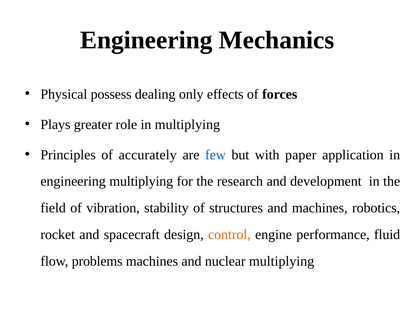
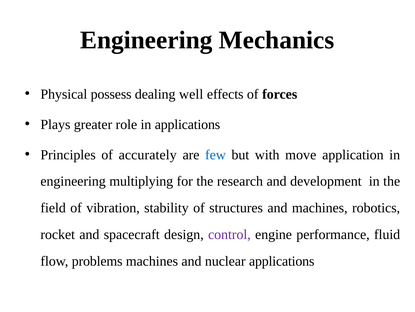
only: only -> well (191, 94)
in multiplying: multiplying -> applications (187, 124)
paper: paper -> move (301, 154)
control colour: orange -> purple (229, 234)
nuclear multiplying: multiplying -> applications (282, 261)
